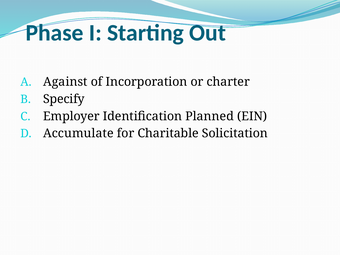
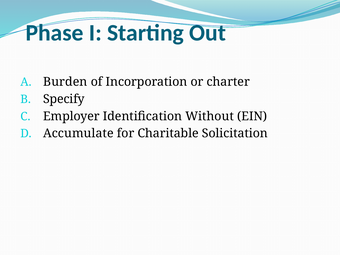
Against: Against -> Burden (65, 82)
Planned: Planned -> Without (210, 116)
